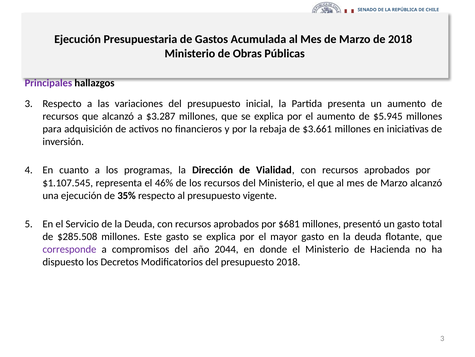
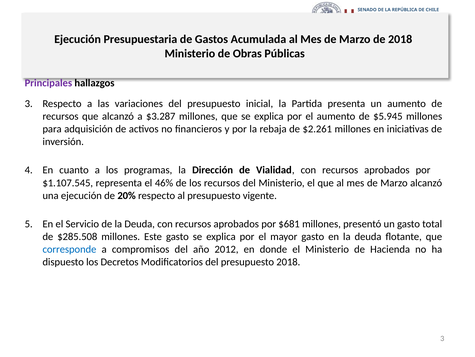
$3.661: $3.661 -> $2.261 (317, 129)
35%: 35% -> 20% (127, 195)
corresponde colour: purple -> blue (69, 249)
2044: 2044 -> 2012 (227, 249)
